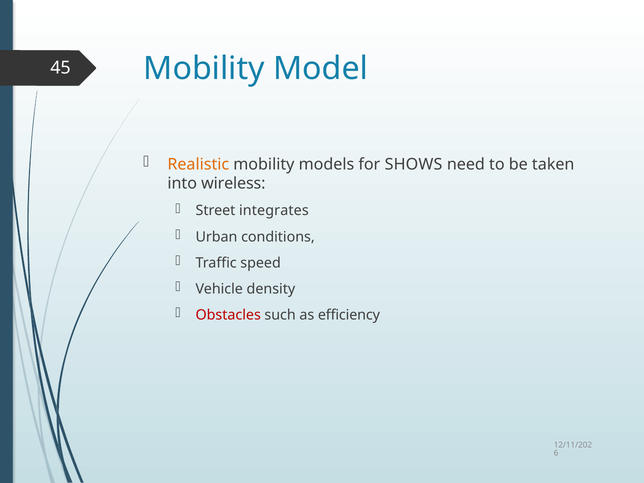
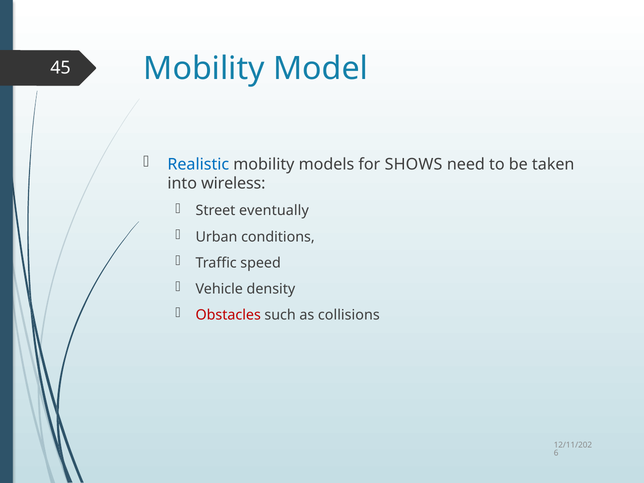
Realistic colour: orange -> blue (198, 164)
integrates: integrates -> eventually (274, 211)
efficiency: efficiency -> collisions (349, 315)
